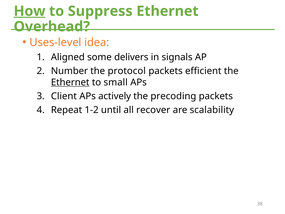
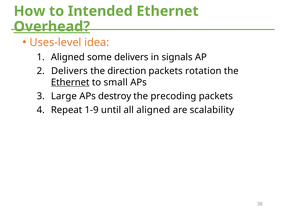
How underline: present -> none (30, 11)
Suppress: Suppress -> Intended (100, 11)
Overhead underline: none -> present (52, 27)
Number: Number -> Delivers (69, 71)
protocol: protocol -> direction (127, 71)
efficient: efficient -> rotation (203, 71)
Client: Client -> Large (64, 96)
actively: actively -> destroy (115, 96)
1-2: 1-2 -> 1-9 (92, 110)
all recover: recover -> aligned (153, 110)
